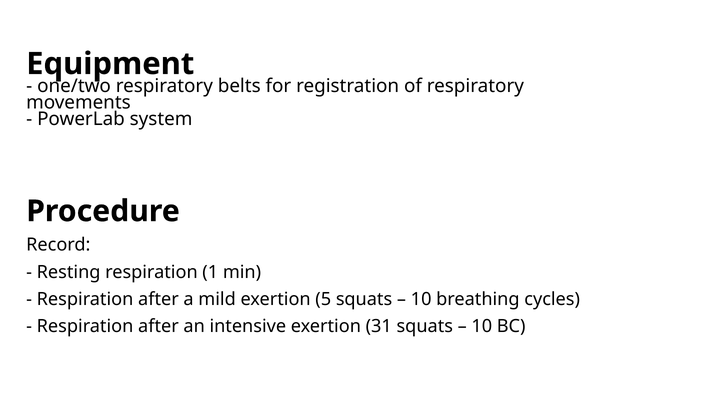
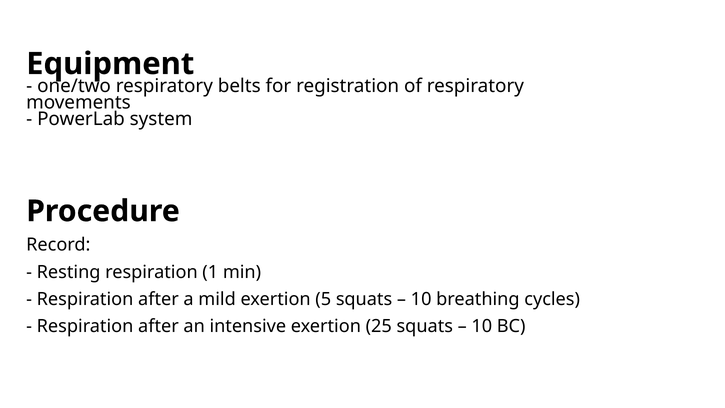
31: 31 -> 25 (379, 326)
